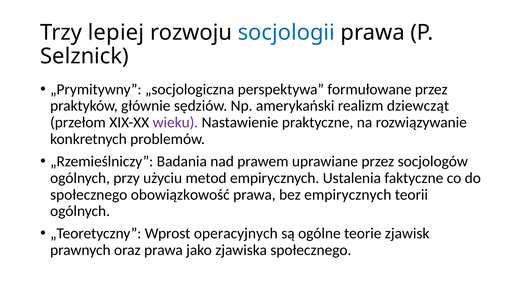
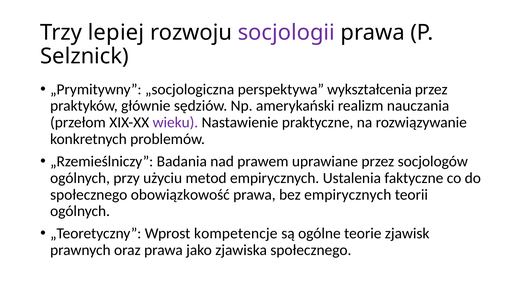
socjologii colour: blue -> purple (286, 32)
formułowane: formułowane -> wykształcenia (369, 89)
dziewcząt: dziewcząt -> nauczania (418, 106)
operacyjnych: operacyjnych -> kompetencje (236, 233)
